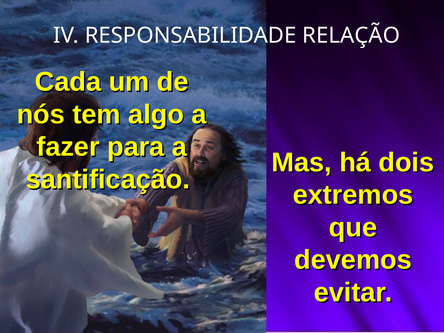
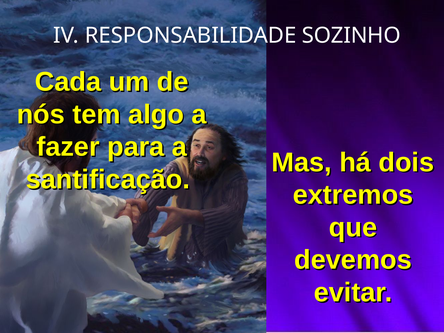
RELAÇÃO: RELAÇÃO -> SOZINHO (351, 35)
